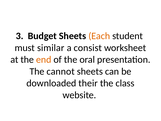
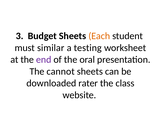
consist: consist -> testing (88, 48)
end colour: orange -> purple (44, 59)
their: their -> rater (88, 83)
